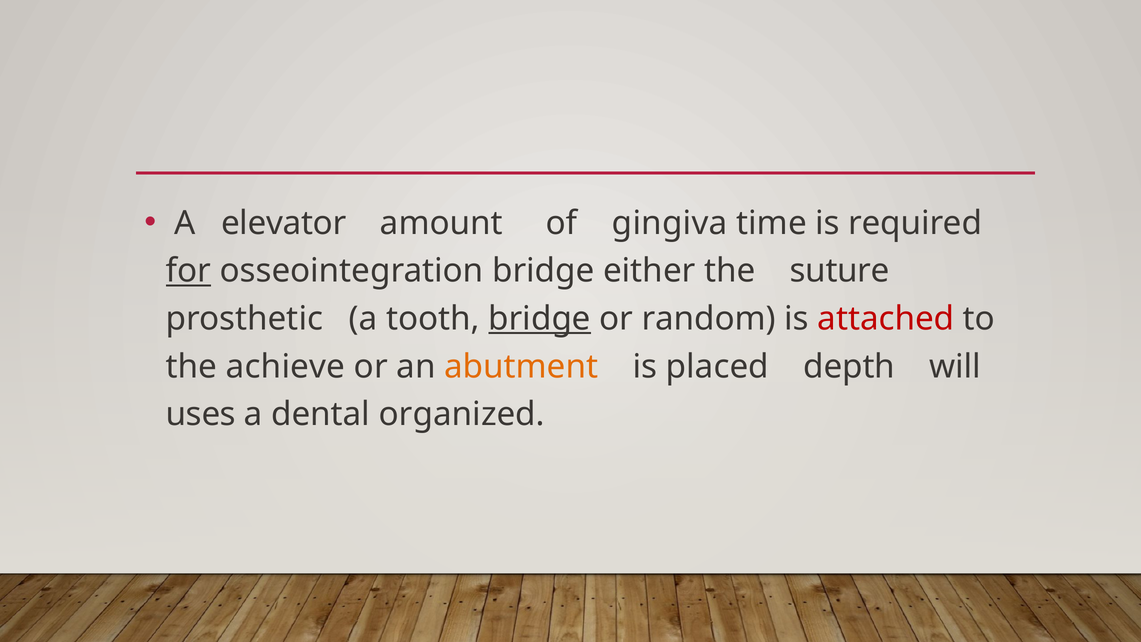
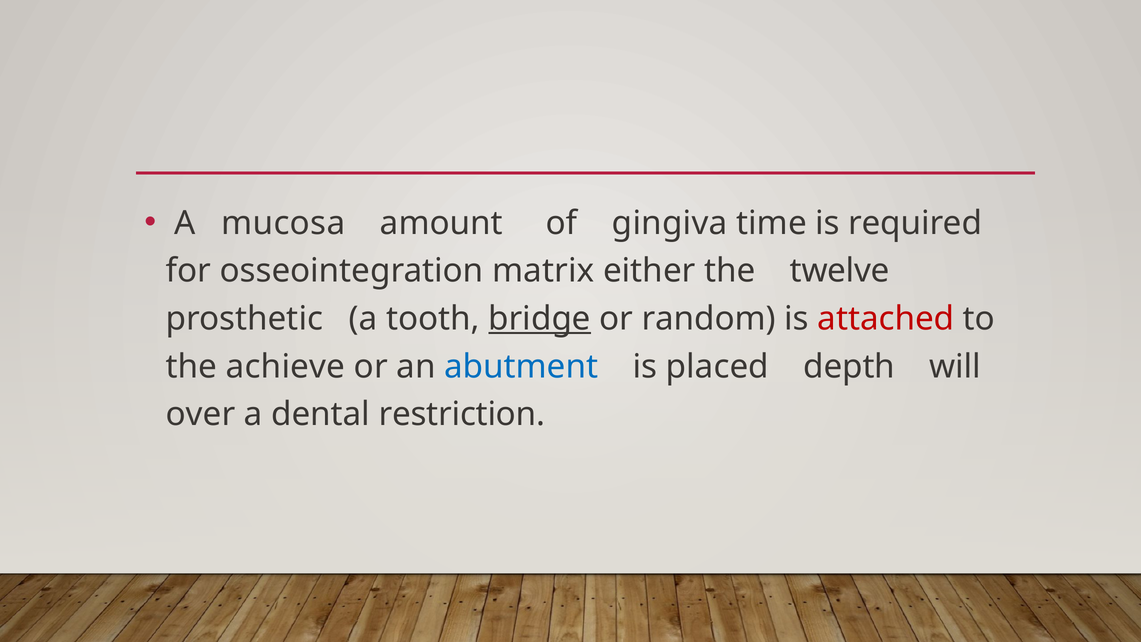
elevator: elevator -> mucosa (283, 223)
for underline: present -> none (188, 271)
osseointegration bridge: bridge -> matrix (543, 271)
suture: suture -> twelve (840, 271)
abutment colour: orange -> blue (521, 367)
uses: uses -> over (201, 414)
organized: organized -> restriction (462, 414)
